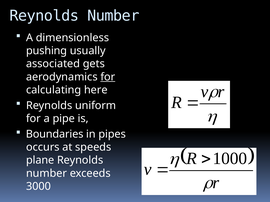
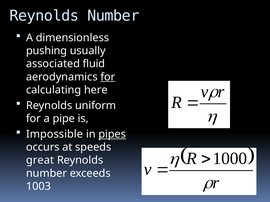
gets: gets -> fluid (94, 64)
Boundaries: Boundaries -> Impossible (55, 134)
pipes underline: none -> present (112, 134)
plane: plane -> great (40, 161)
3000: 3000 -> 1003 (38, 187)
